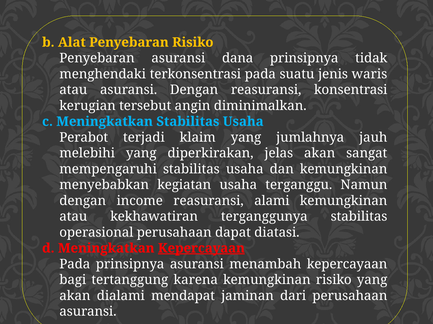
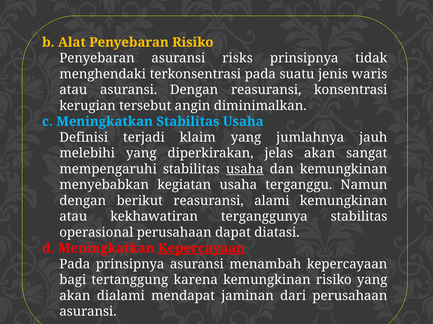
dana: dana -> risks (238, 58)
Perabot: Perabot -> Definisi (84, 138)
usaha underline: none -> present (245, 169)
income: income -> berikut (140, 201)
